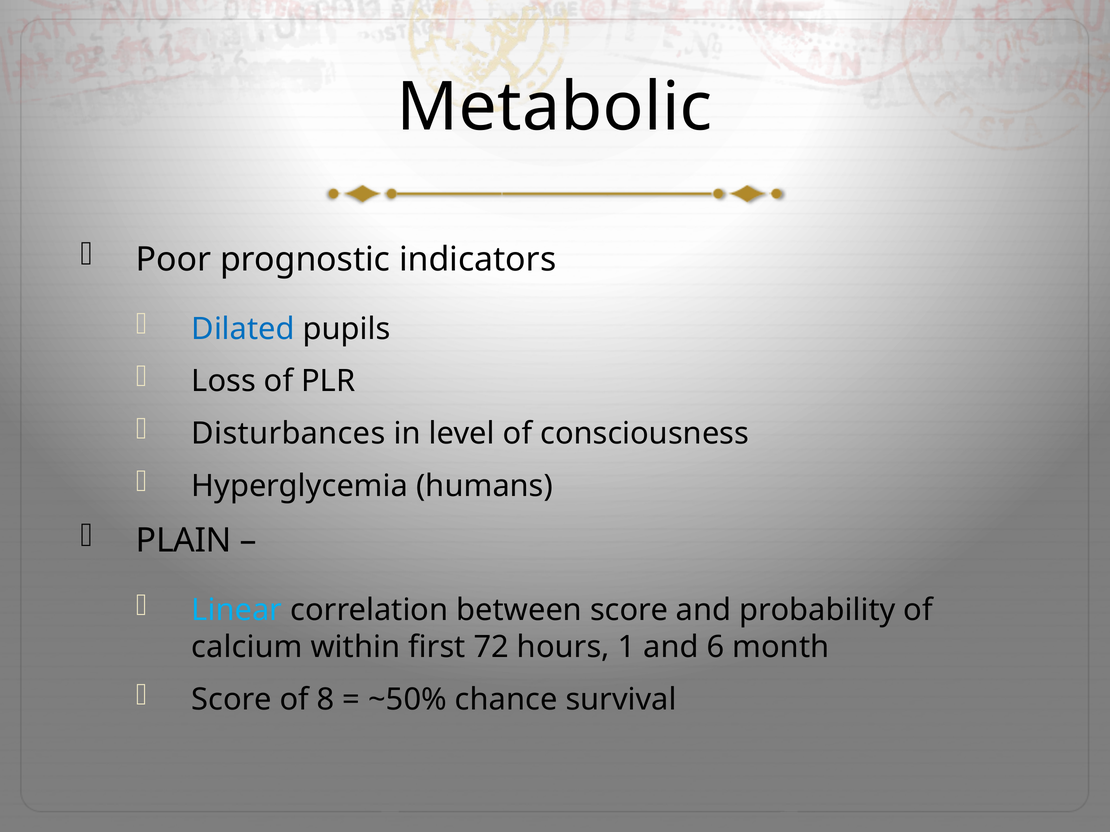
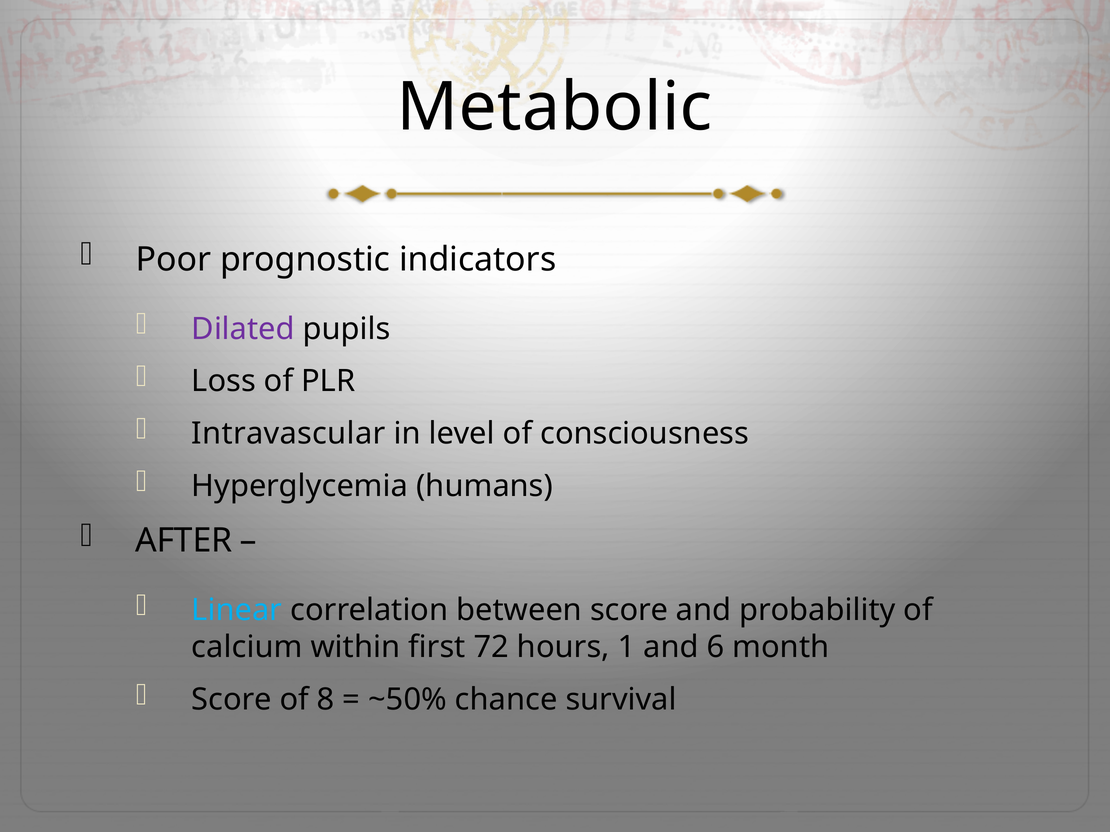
Dilated colour: blue -> purple (243, 329)
Disturbances: Disturbances -> Intravascular (288, 434)
PLAIN: PLAIN -> AFTER (184, 541)
